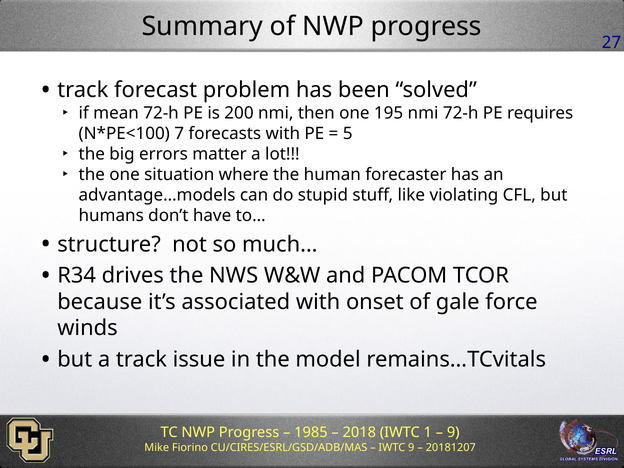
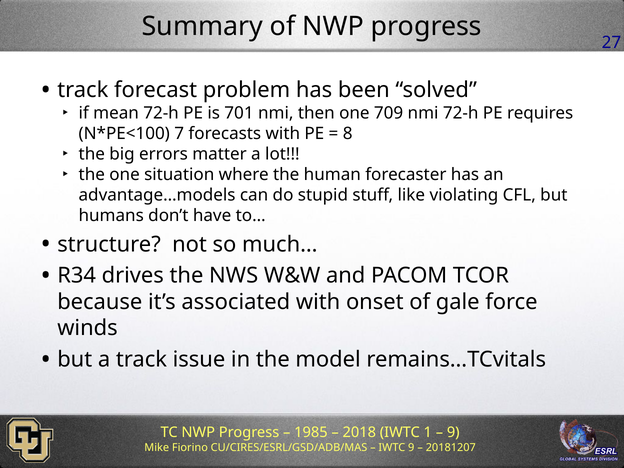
200: 200 -> 701 (239, 113)
195: 195 -> 709 (389, 113)
5: 5 -> 8 (348, 134)
